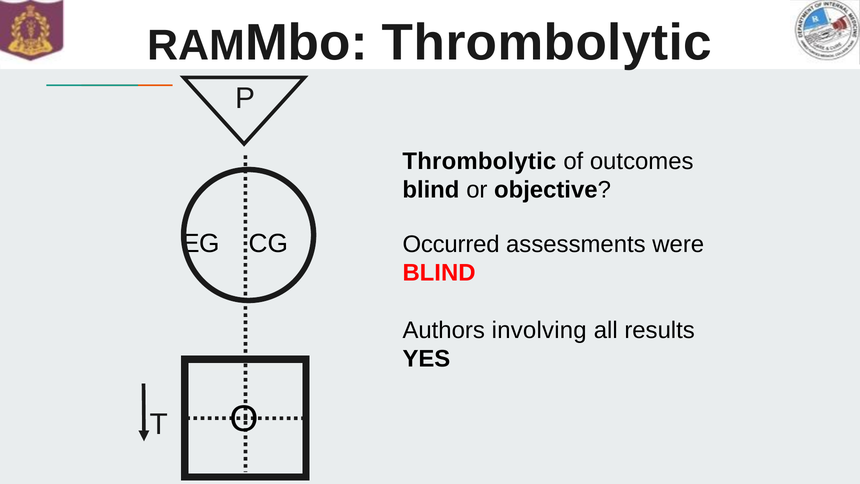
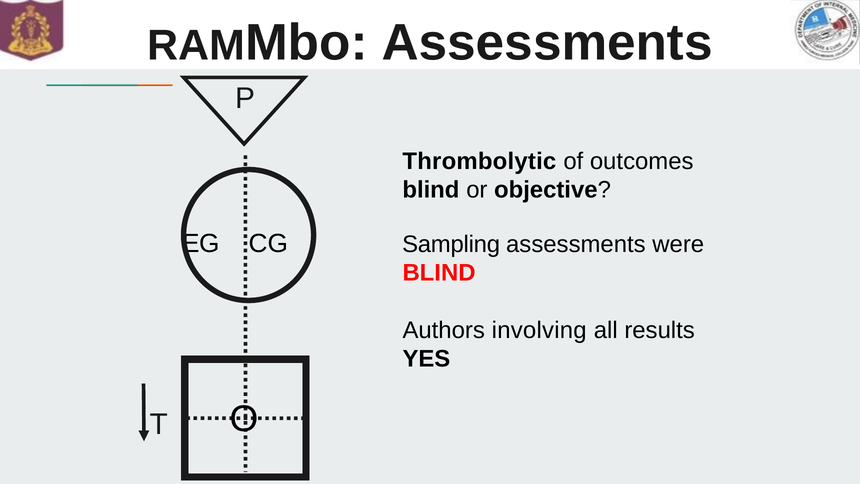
Thrombolytic: Thrombolytic -> Assessments (547, 43)
Occurred: Occurred -> Sampling (451, 244)
